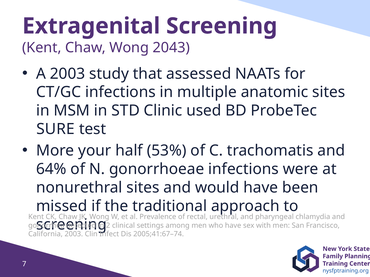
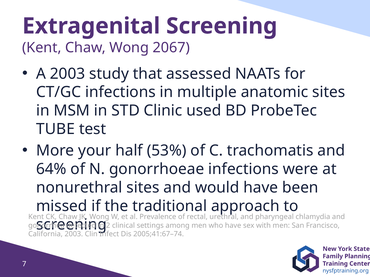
2043: 2043 -> 2067 (171, 48)
SURE: SURE -> TUBE (55, 129)
